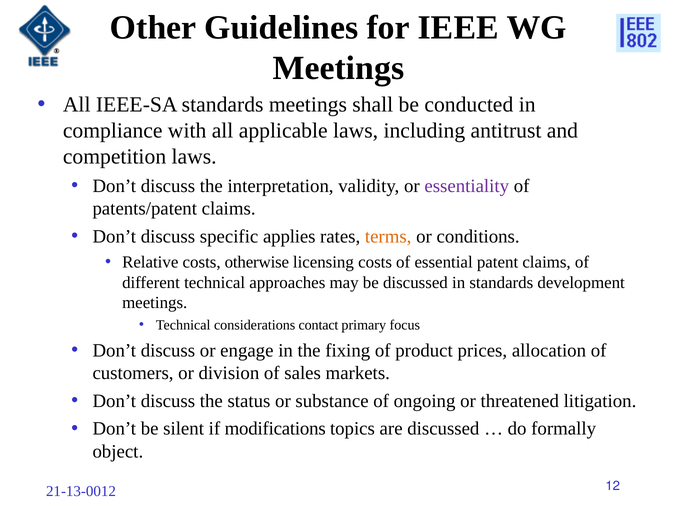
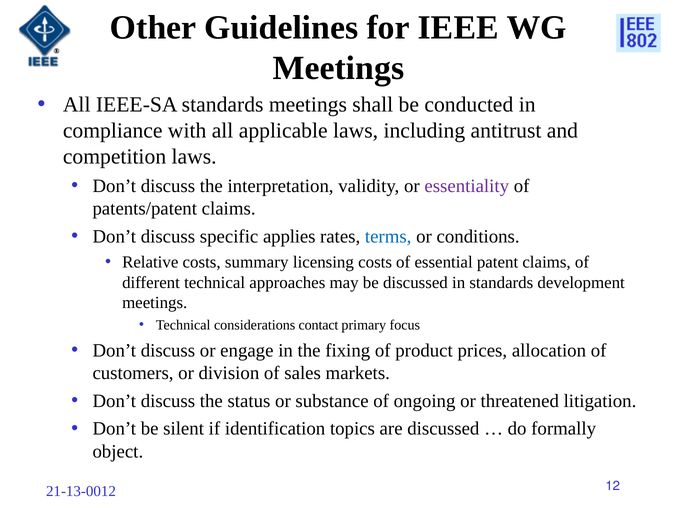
terms colour: orange -> blue (388, 236)
otherwise: otherwise -> summary (257, 262)
modifications: modifications -> identification (275, 429)
